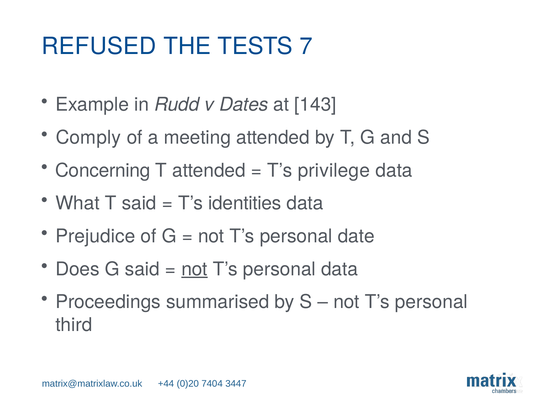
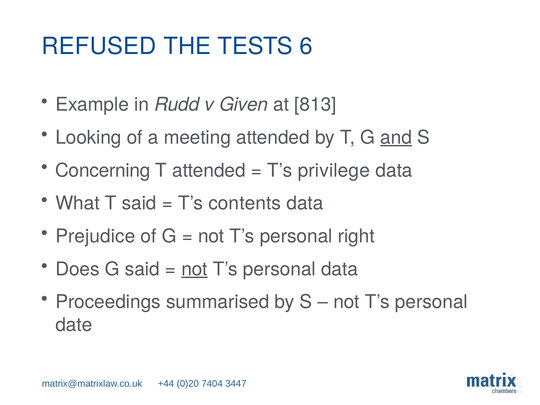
7: 7 -> 6 (306, 46)
Dates: Dates -> Given (244, 105)
143: 143 -> 813 (315, 105)
Comply: Comply -> Looking (88, 138)
and underline: none -> present (396, 138)
identities: identities -> contents (245, 203)
date: date -> right (356, 236)
third: third -> date (74, 325)
